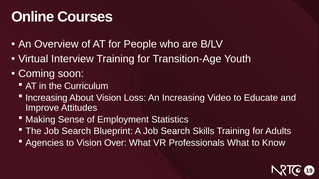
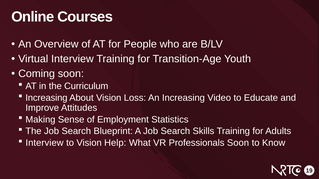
Agencies: Agencies -> Interview (45, 143)
Over: Over -> Help (115, 143)
Professionals What: What -> Soon (238, 143)
